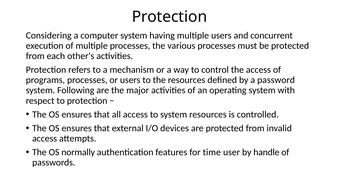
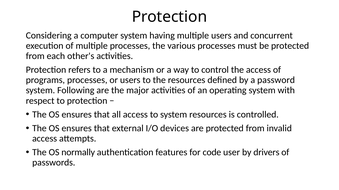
time: time -> code (212, 153)
handle: handle -> drivers (266, 153)
